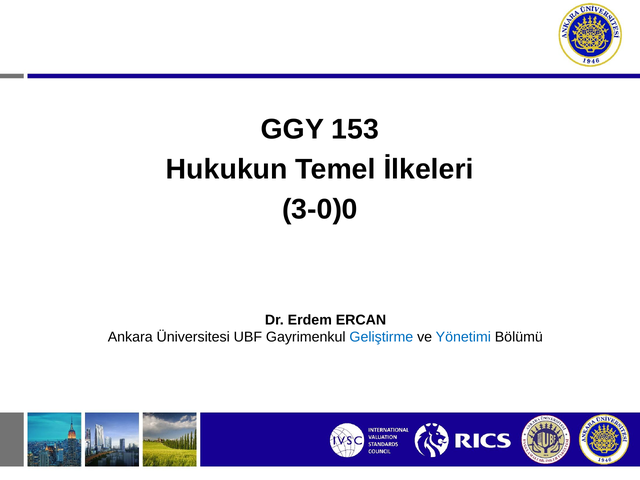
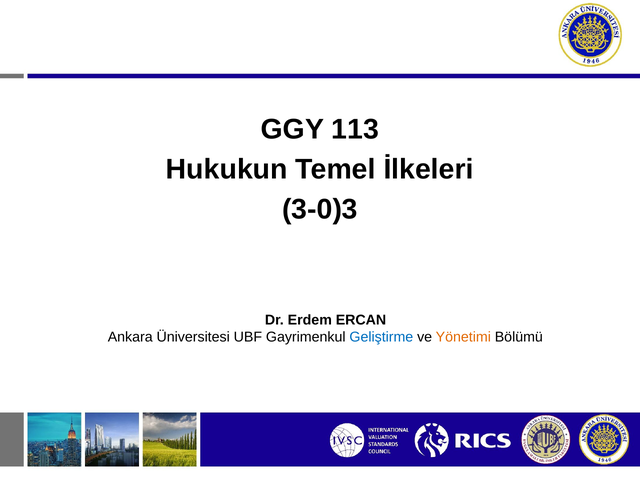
153: 153 -> 113 (355, 129)
3-0)0: 3-0)0 -> 3-0)3 (320, 209)
Yönetimi colour: blue -> orange (463, 337)
